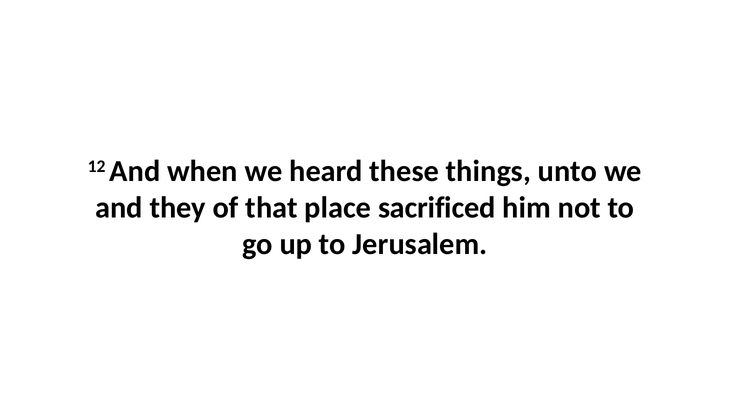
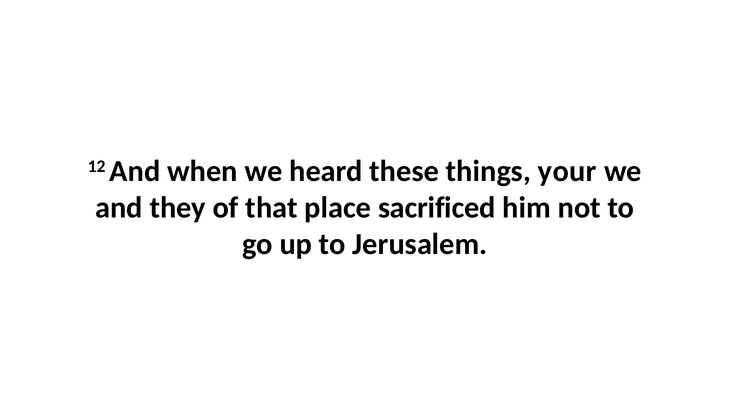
unto: unto -> your (567, 171)
